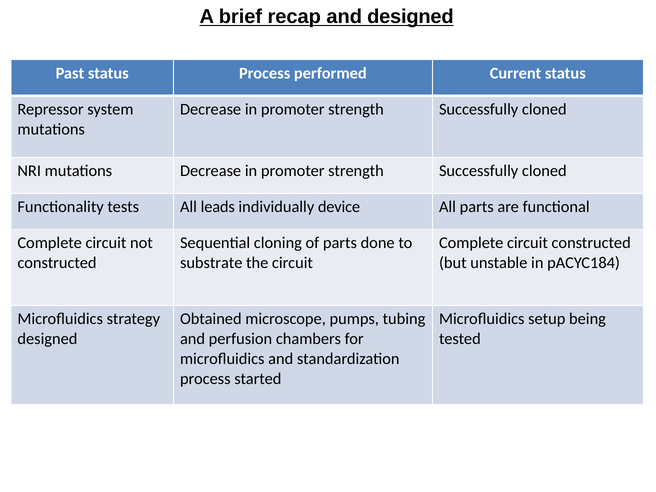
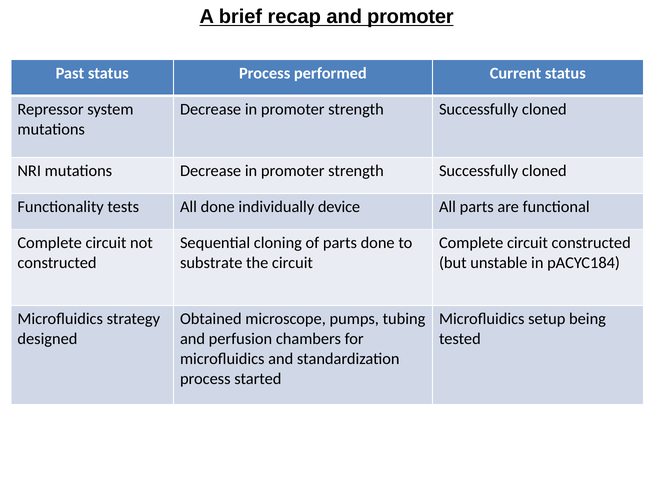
and designed: designed -> promoter (410, 17)
All leads: leads -> done (218, 207)
